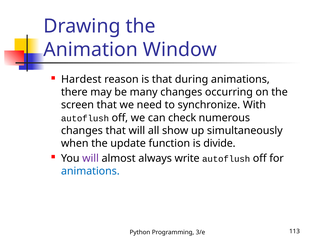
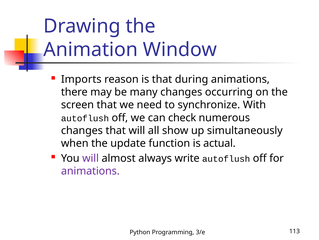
Hardest: Hardest -> Imports (81, 79)
divide: divide -> actual (219, 143)
animations colour: blue -> purple (90, 171)
